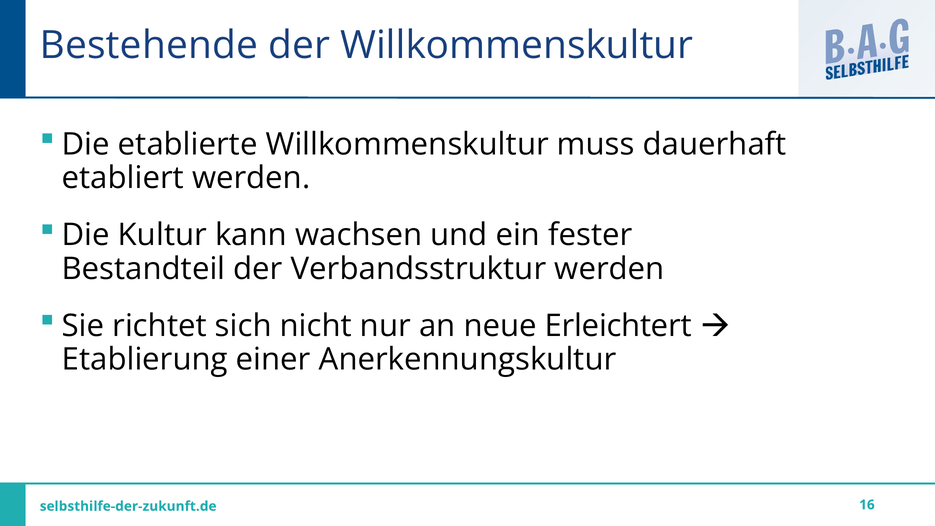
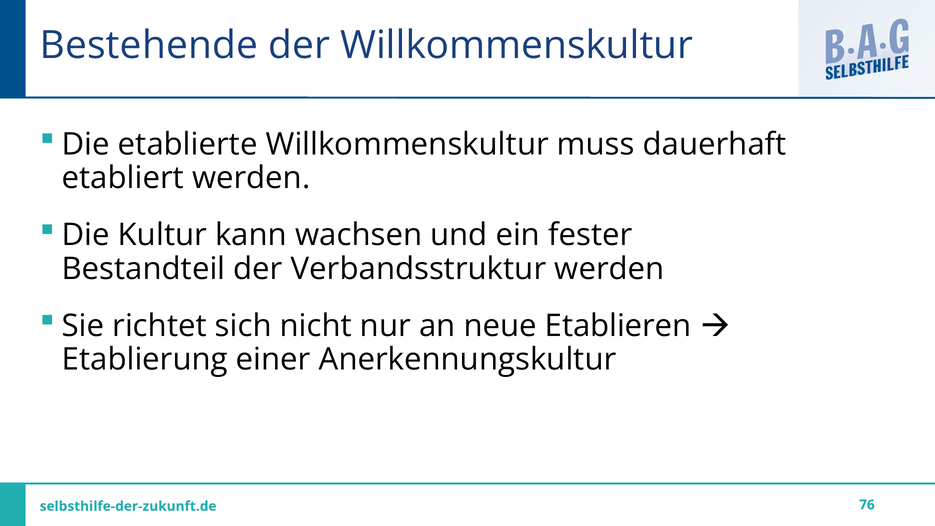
Erleichtert: Erleichtert -> Etablieren (618, 326)
16: 16 -> 76 (867, 505)
